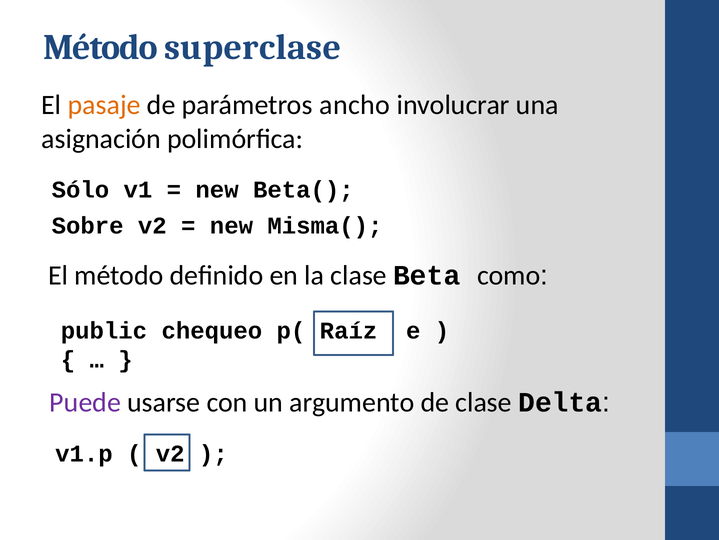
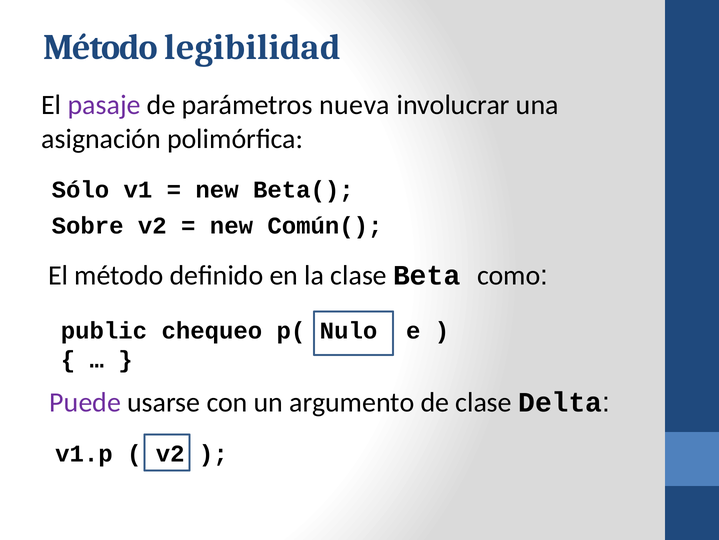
superclase: superclase -> legibilidad (253, 47)
pasaje colour: orange -> purple (104, 105)
ancho: ancho -> nueva (355, 105)
Misma(: Misma( -> Común( (325, 225)
Raíz: Raíz -> Nulo (349, 331)
